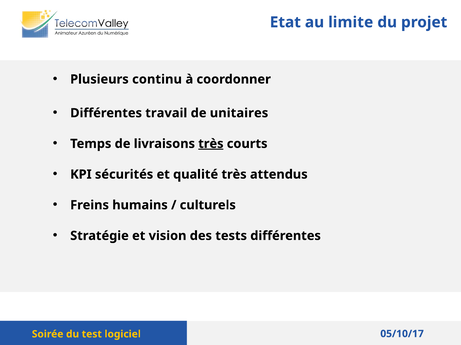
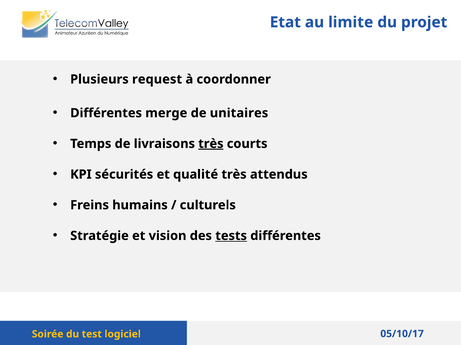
continu: continu -> request (157, 79)
travail: travail -> merge (166, 113)
tests underline: none -> present (231, 236)
